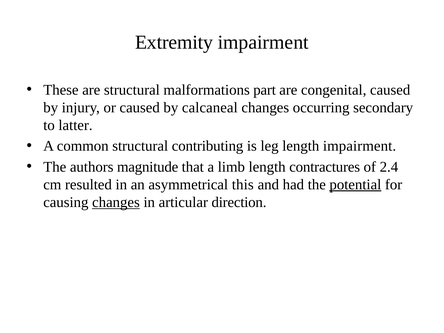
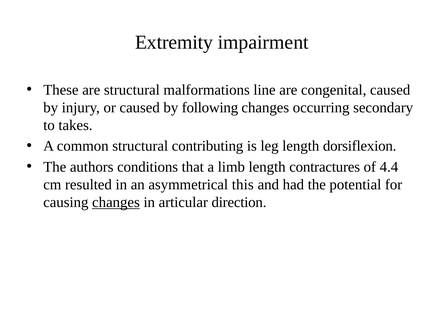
part: part -> line (265, 90)
calcaneal: calcaneal -> following (210, 108)
latter: latter -> takes (76, 125)
length impairment: impairment -> dorsiflexion (360, 146)
magnitude: magnitude -> conditions (148, 167)
2.4: 2.4 -> 4.4 (389, 167)
potential underline: present -> none (355, 185)
